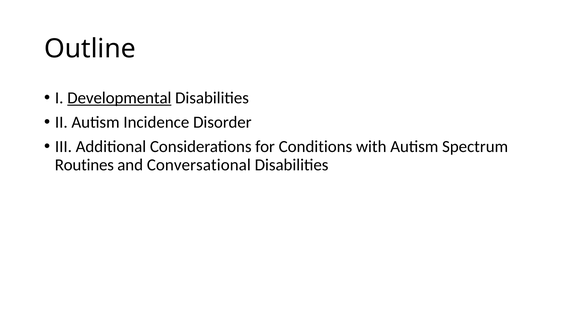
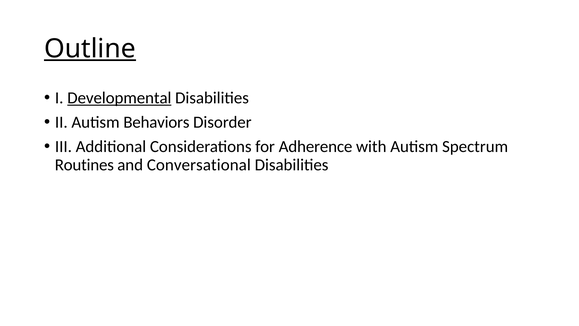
Outline underline: none -> present (90, 49)
Incidence: Incidence -> Behaviors (156, 122)
Conditions: Conditions -> Adherence (316, 146)
